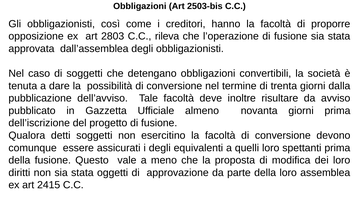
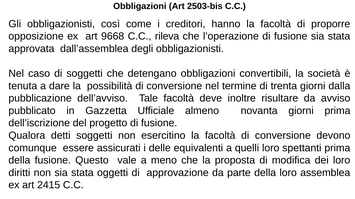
2803: 2803 -> 9668 (113, 36)
i degli: degli -> delle (160, 148)
